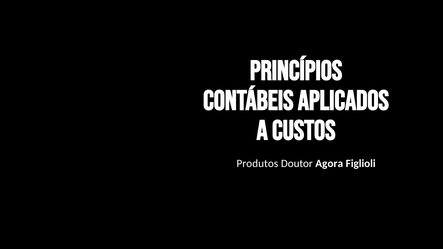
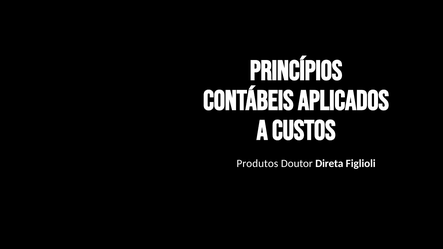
Agora: Agora -> Direta (329, 164)
